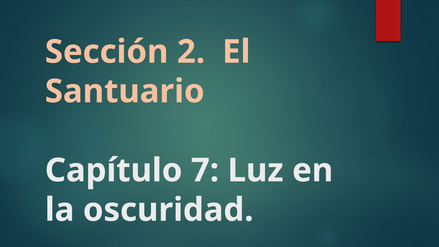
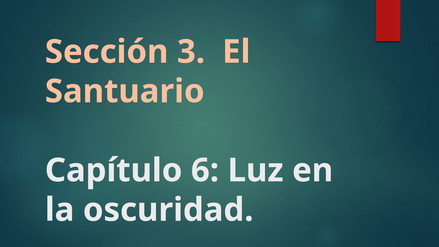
2: 2 -> 3 (191, 52)
7: 7 -> 6 (205, 170)
